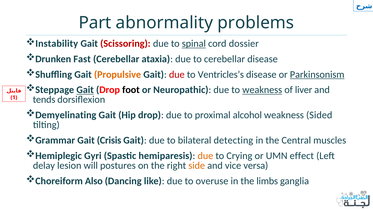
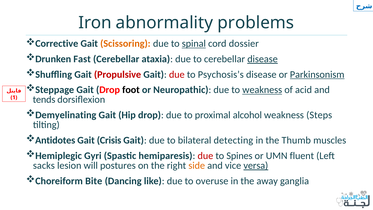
Part: Part -> Iron (95, 23)
Instability: Instability -> Corrective (57, 44)
Scissoring colour: red -> orange (125, 44)
disease underline: none -> present (263, 59)
Propulsive colour: orange -> red (118, 74)
Ventricles’s: Ventricles’s -> Psychosis’s (221, 74)
Gait underline: present -> none (85, 90)
liver: liver -> acid (304, 90)
Sided: Sided -> Steps (319, 115)
Grammar: Grammar -> Antidotes (55, 140)
Central: Central -> Thumb (296, 140)
due colour: orange -> red (205, 156)
Crying: Crying -> Spines (239, 156)
effect: effect -> fluent (302, 156)
delay: delay -> sacks (44, 165)
versa underline: none -> present (256, 165)
Also: Also -> Bite (94, 181)
limbs: limbs -> away (267, 181)
